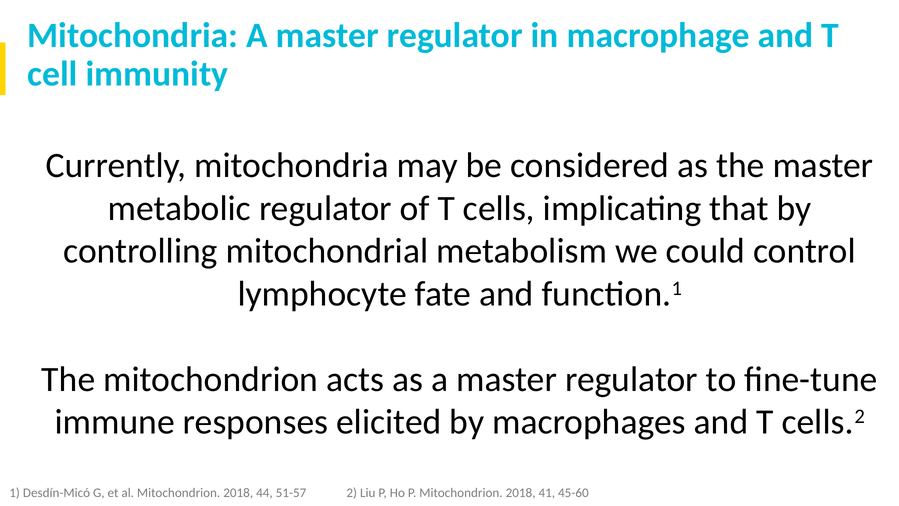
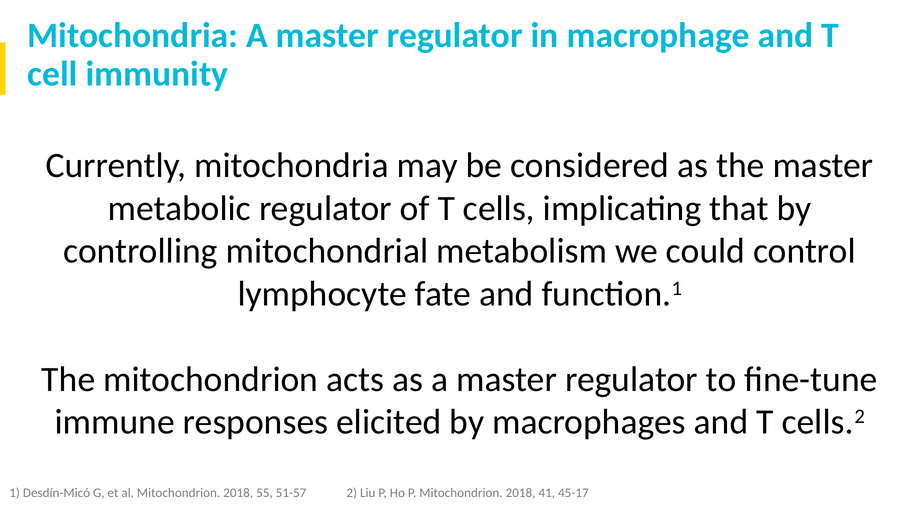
44: 44 -> 55 (264, 492)
45-60: 45-60 -> 45-17 (573, 492)
